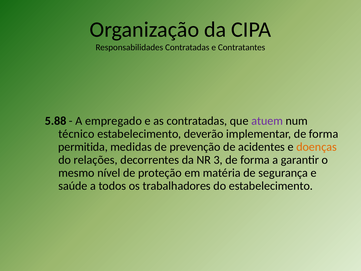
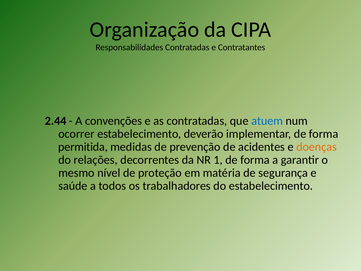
5.88: 5.88 -> 2.44 (56, 121)
empregado: empregado -> convenções (114, 121)
atuem colour: purple -> blue (267, 121)
técnico: técnico -> ocorrer (76, 134)
3: 3 -> 1 (218, 160)
